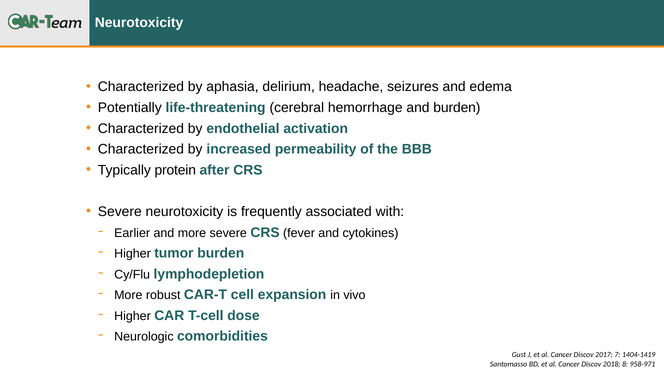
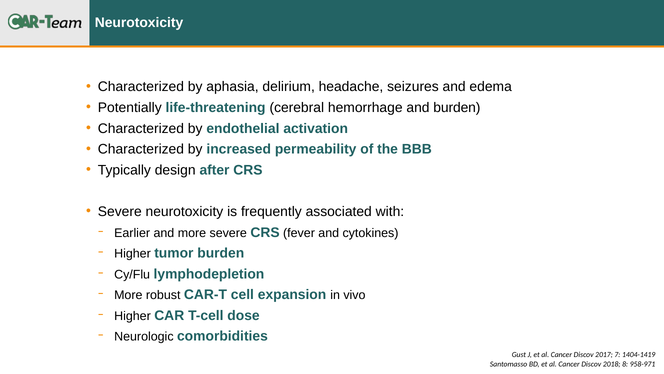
protein: protein -> design (175, 170)
